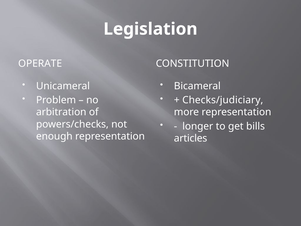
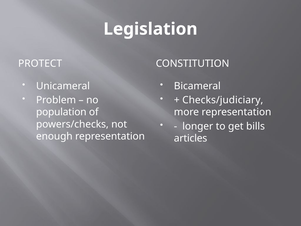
OPERATE: OPERATE -> PROTECT (40, 64)
arbitration: arbitration -> population (61, 112)
